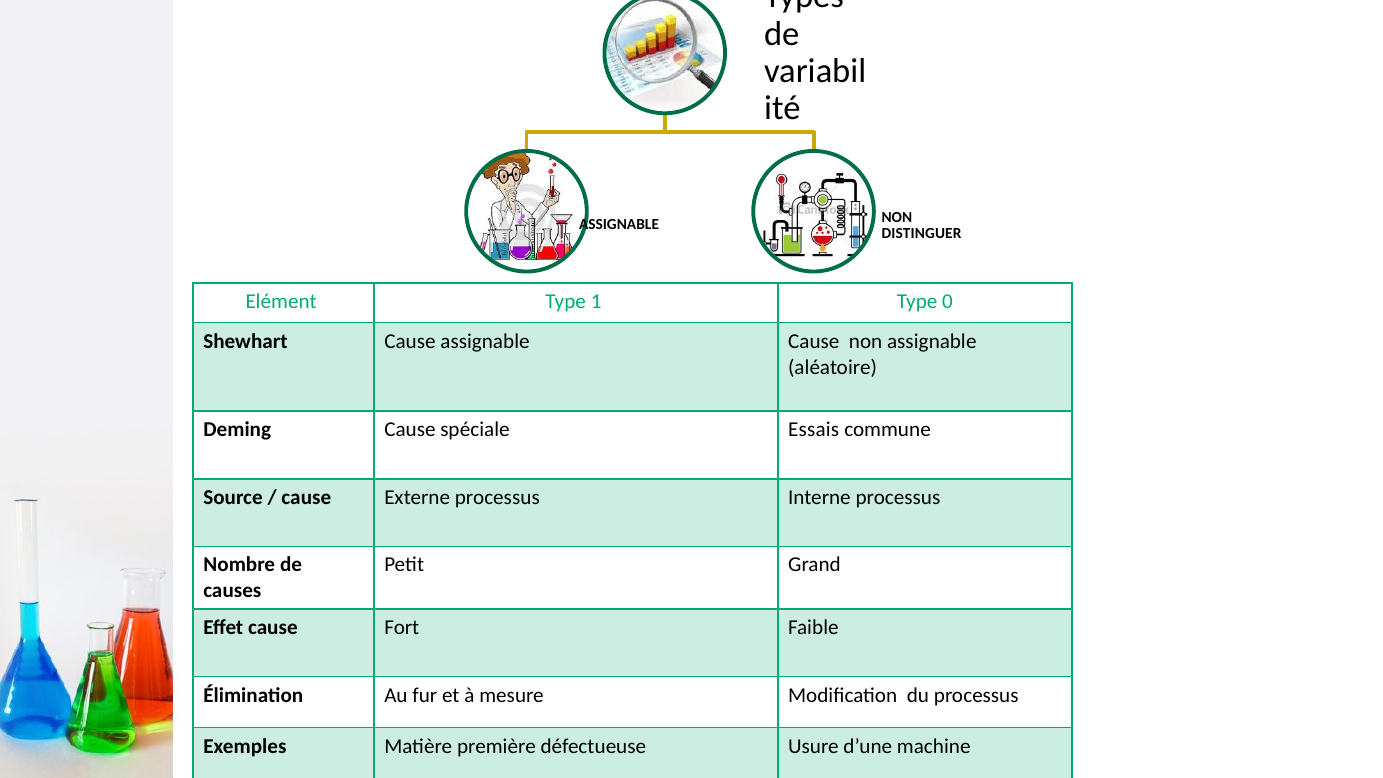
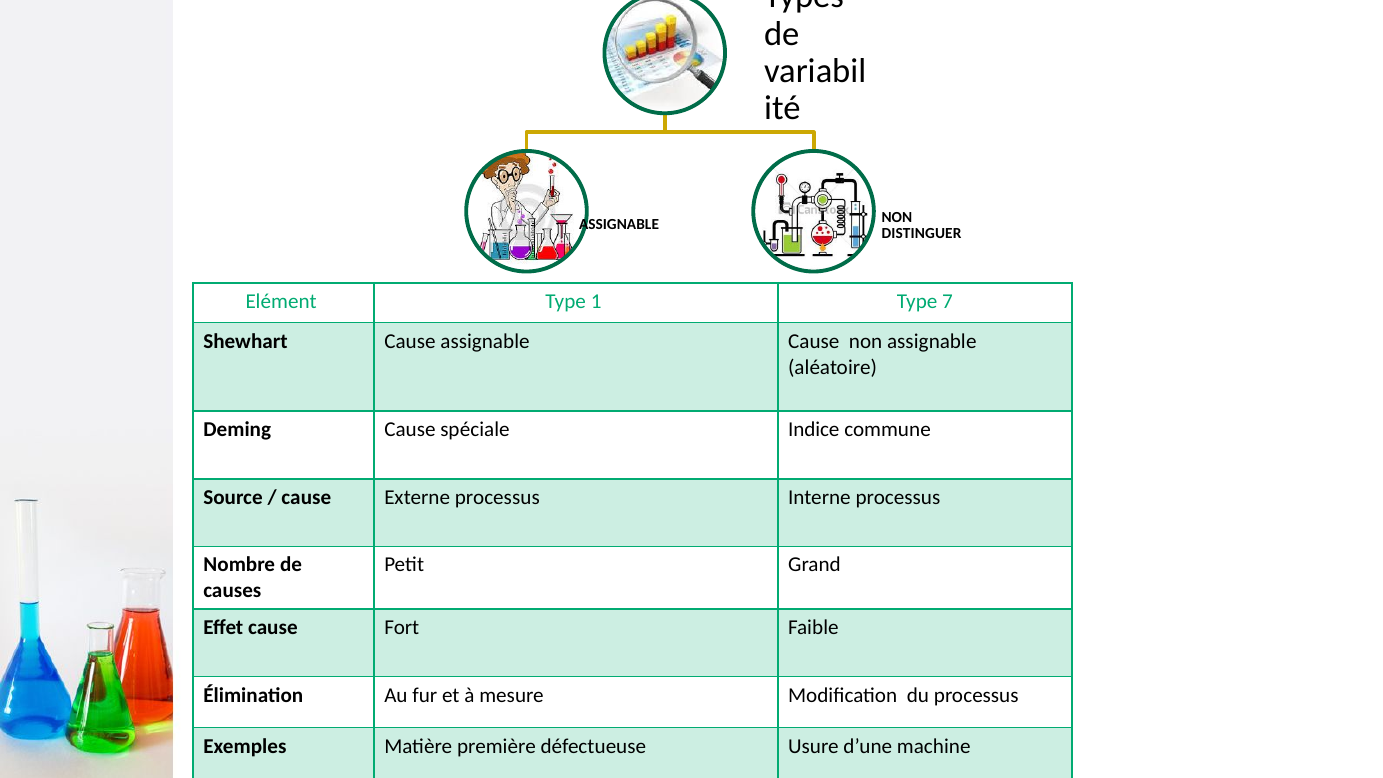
0: 0 -> 7 (948, 301)
Essais: Essais -> Indice (814, 430)
